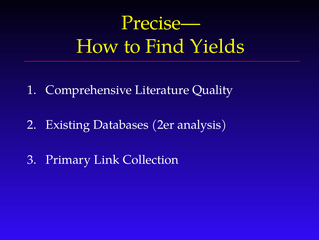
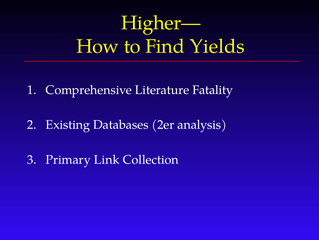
Precise—: Precise— -> Higher— (161, 23)
Quality: Quality -> Fatality (213, 90)
